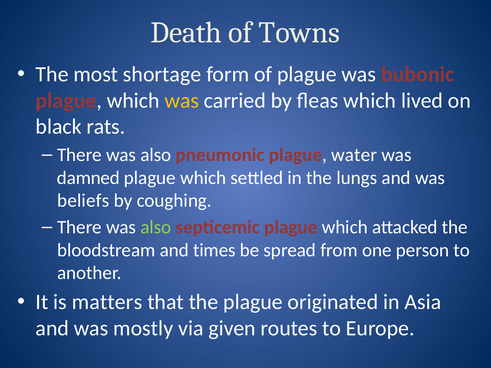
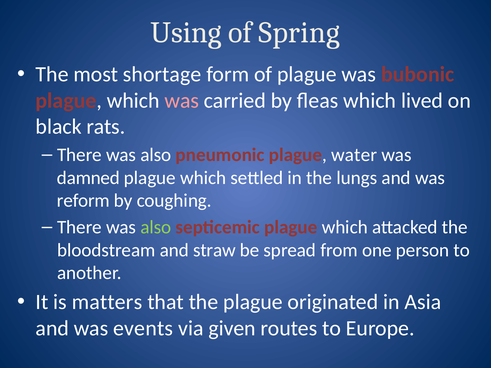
Death: Death -> Using (186, 33)
Towns: Towns -> Spring (299, 33)
was colour: yellow -> pink (182, 101)
beliefs: beliefs -> reform (83, 201)
times: times -> straw (214, 250)
mostly: mostly -> events (143, 328)
